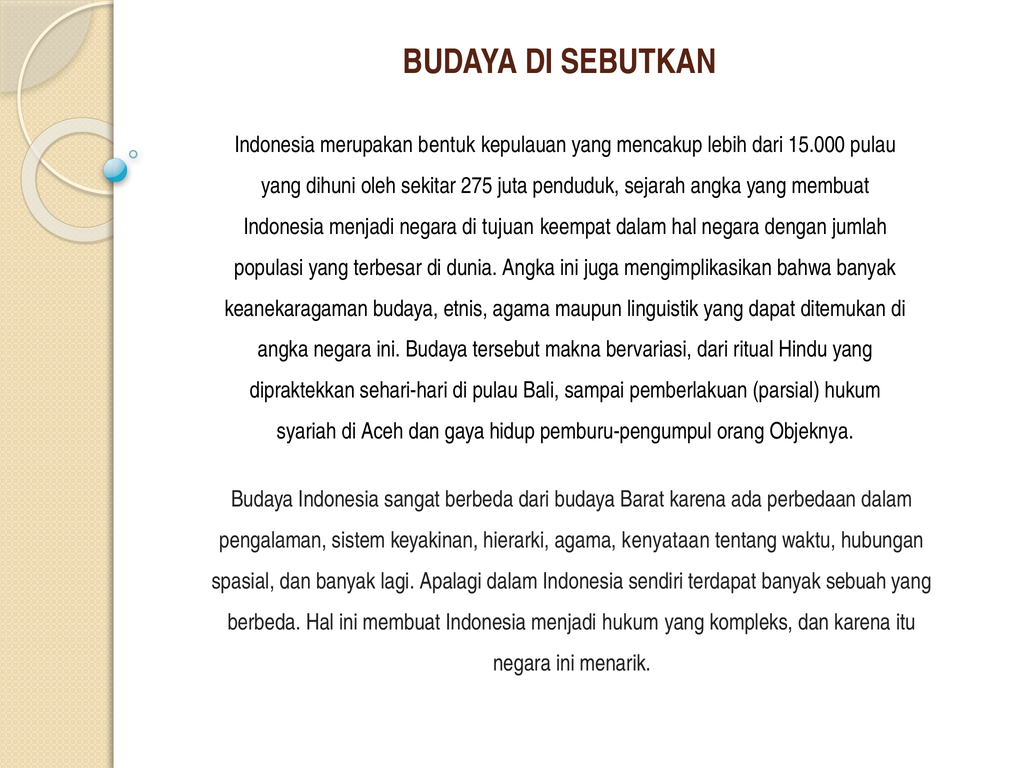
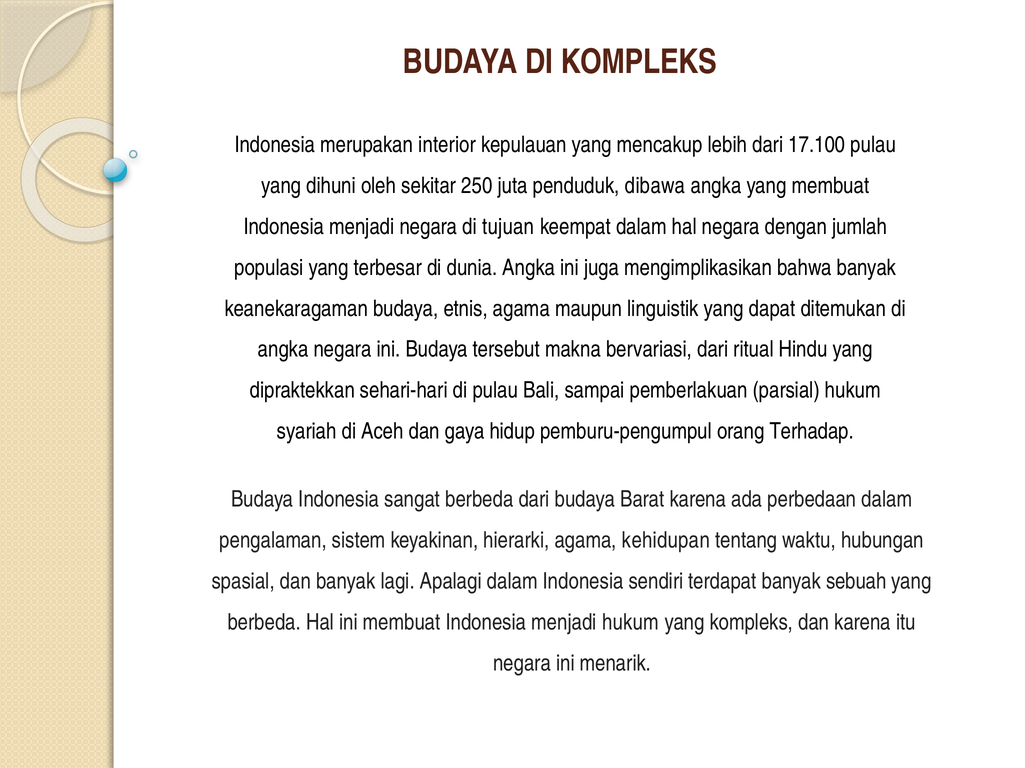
DI SEBUTKAN: SEBUTKAN -> KOMPLEKS (639, 62)
bentuk: bentuk -> interior (447, 145)
15.000: 15.000 -> 17.100 (817, 145)
275: 275 -> 250 (477, 186)
sejarah: sejarah -> dibawa (655, 186)
Objeknya: Objeknya -> Terhadap (812, 432)
kenyataan: kenyataan -> kehidupan (666, 541)
